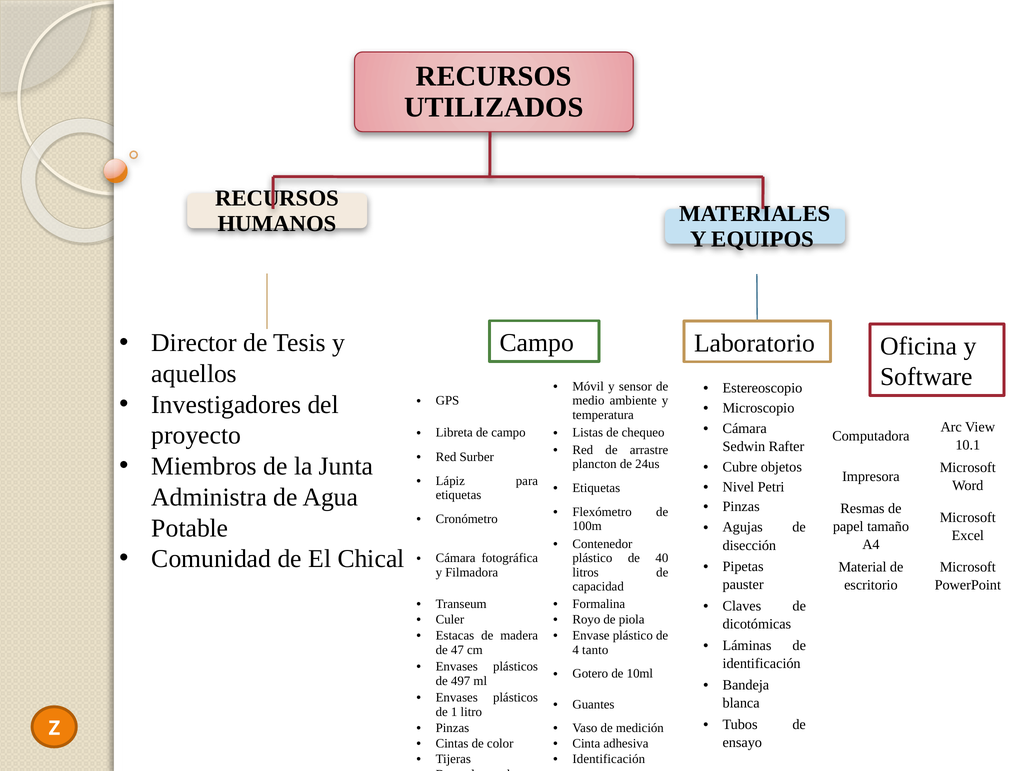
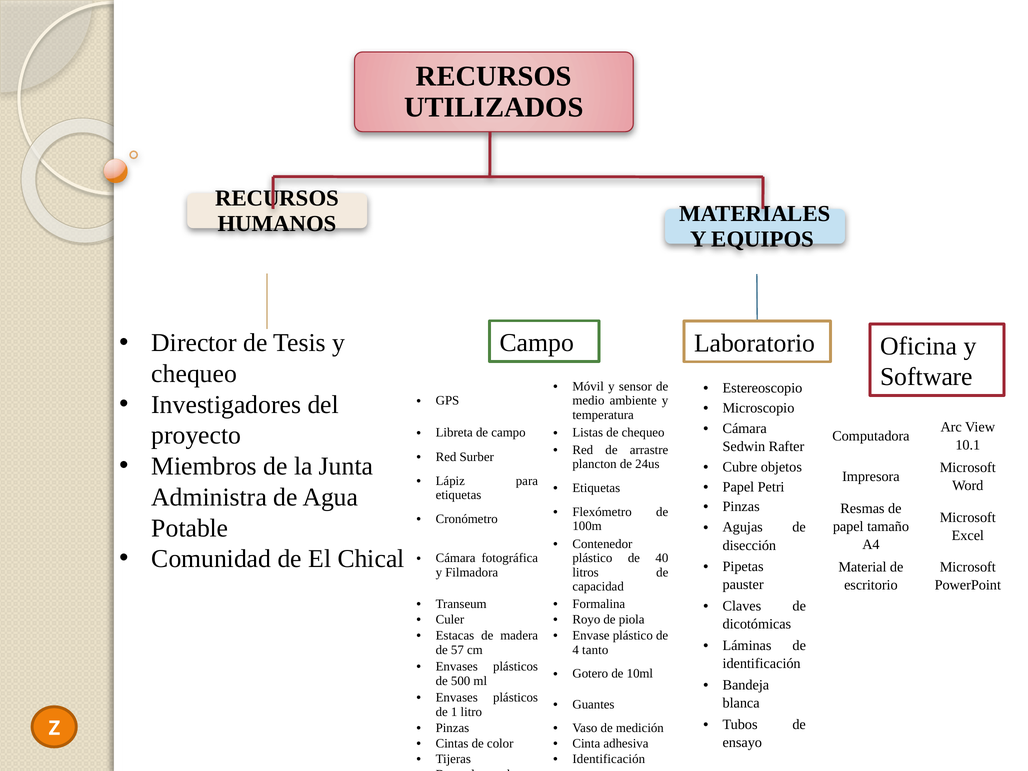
aquellos: aquellos -> chequeo (194, 374)
Nivel: Nivel -> Papel (738, 487)
47: 47 -> 57 (457, 650)
497: 497 -> 500 (461, 681)
